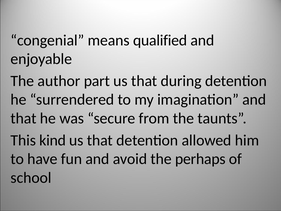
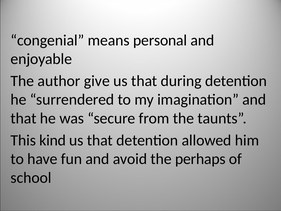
qualified: qualified -> personal (160, 40)
part: part -> give (97, 81)
